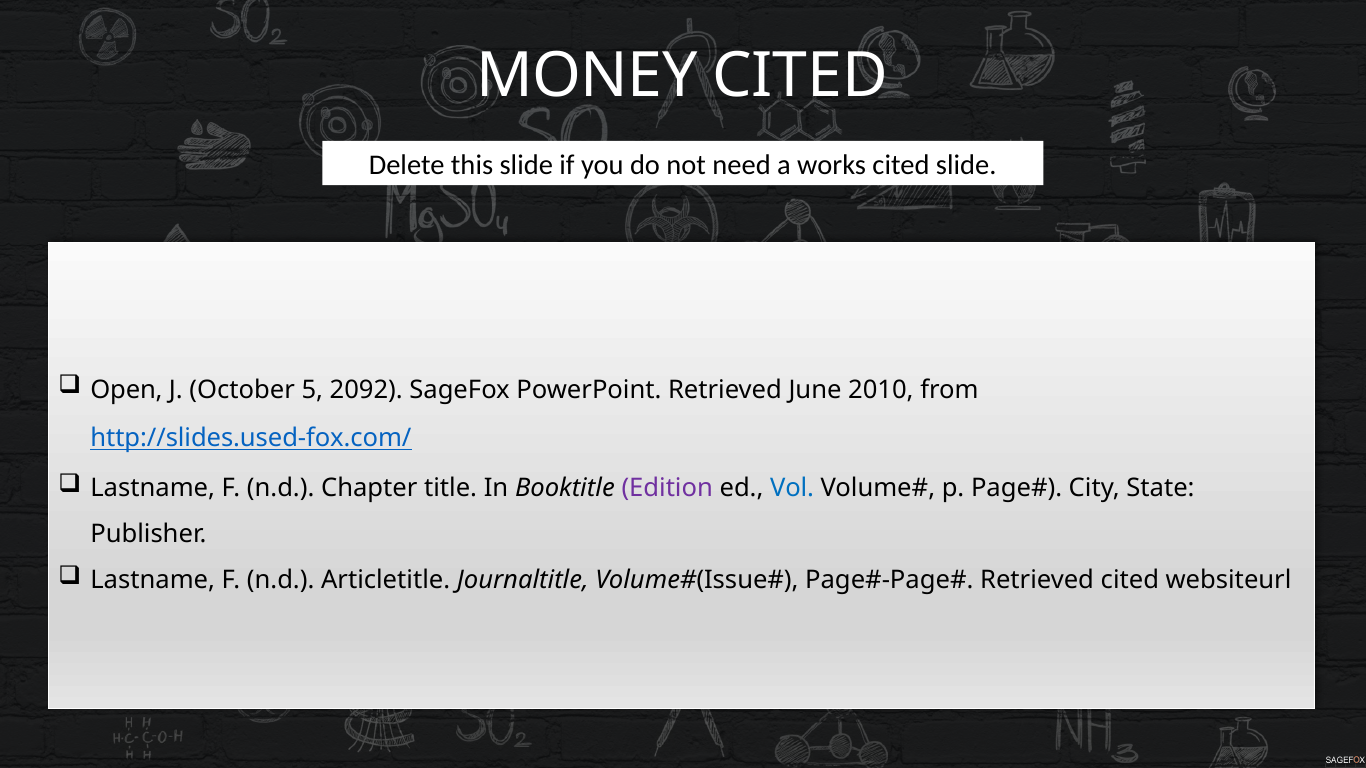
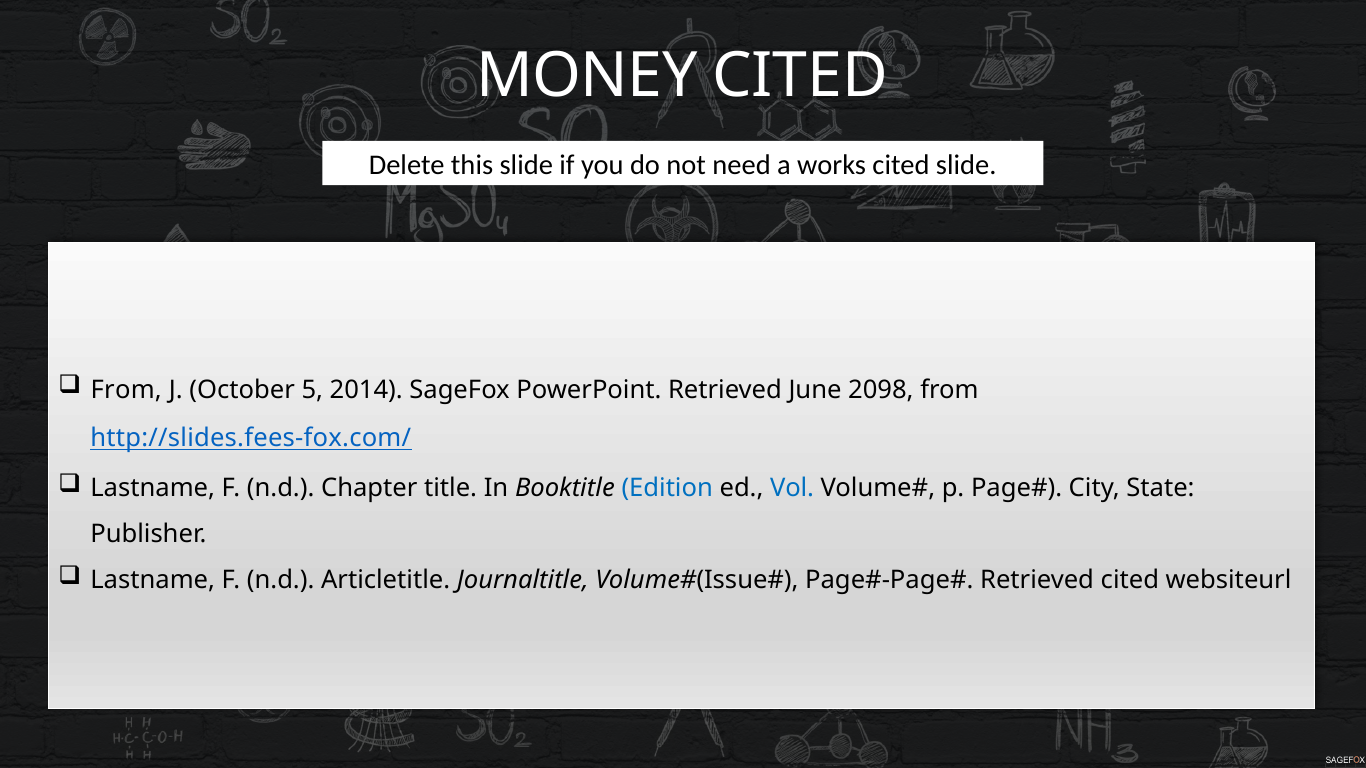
Open: Open -> From (126, 390)
2092: 2092 -> 2014 (366, 390)
2010: 2010 -> 2098 (881, 390)
http://slides.used-fox.com/: http://slides.used-fox.com/ -> http://slides.fees-fox.com/ (251, 438)
Edition colour: purple -> blue (667, 488)
